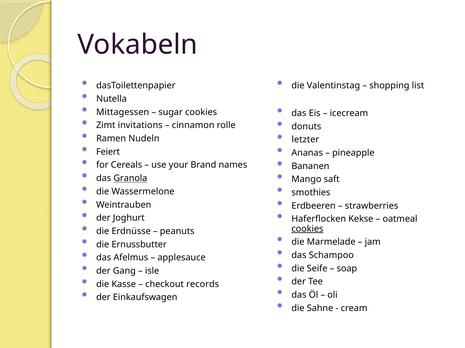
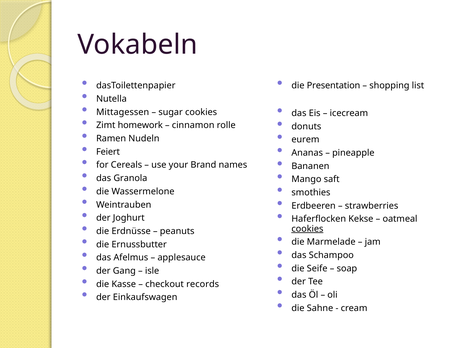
Valentinstag: Valentinstag -> Presentation (334, 86)
invitations: invitations -> homework (140, 126)
letzter: letzter -> eurem (305, 140)
Granola underline: present -> none (130, 179)
